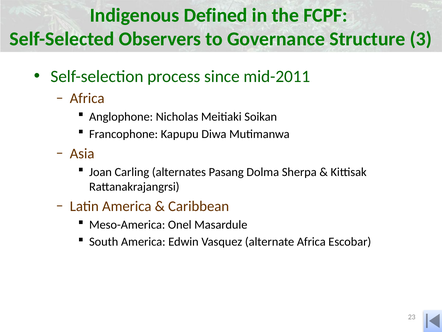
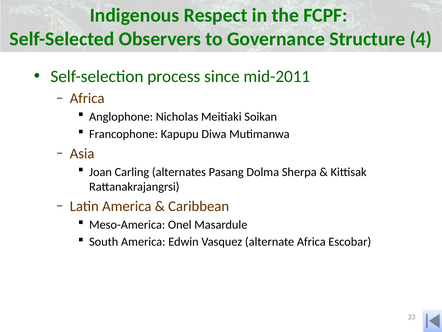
Defined: Defined -> Respect (216, 15)
3: 3 -> 4 (421, 39)
